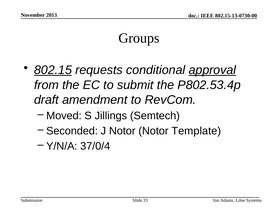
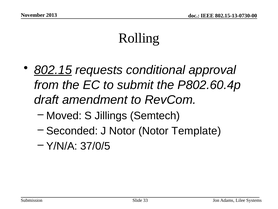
Groups: Groups -> Rolling (139, 38)
approval underline: present -> none (212, 70)
P802.53.4p: P802.53.4p -> P802.60.4p (209, 85)
37/0/4: 37/0/4 -> 37/0/5 (95, 146)
